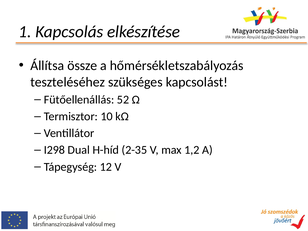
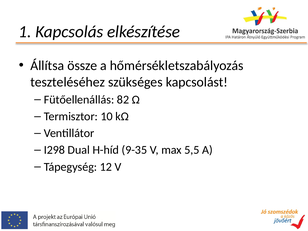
52: 52 -> 82 (123, 100)
2-35: 2-35 -> 9-35 (134, 150)
1,2: 1,2 -> 5,5 (192, 150)
